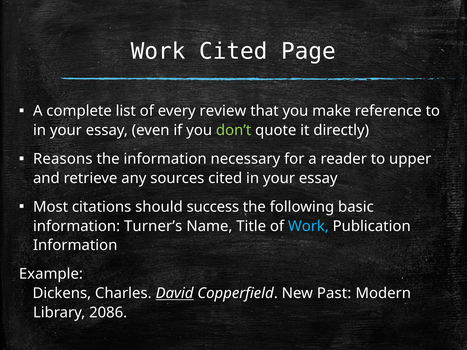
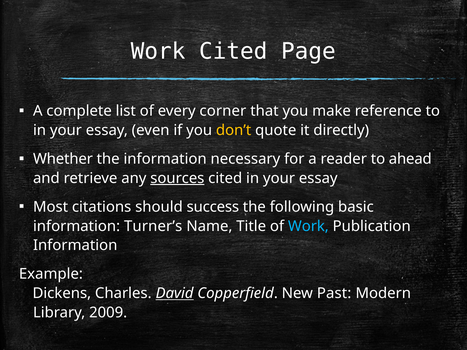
review: review -> corner (223, 111)
don’t colour: light green -> yellow (234, 130)
Reasons: Reasons -> Whether (63, 159)
upper: upper -> ahead (410, 159)
sources underline: none -> present (177, 178)
2086: 2086 -> 2009 (108, 313)
